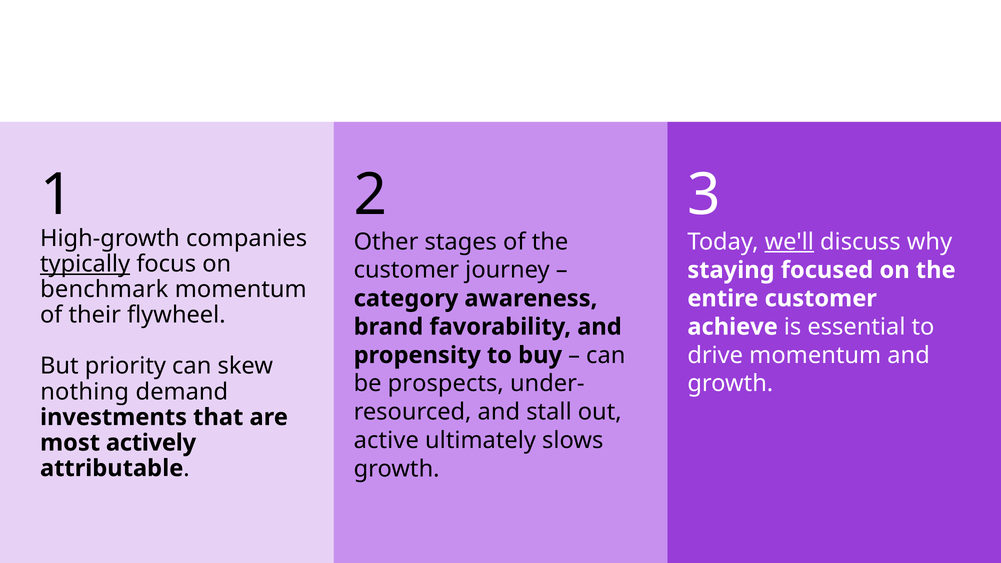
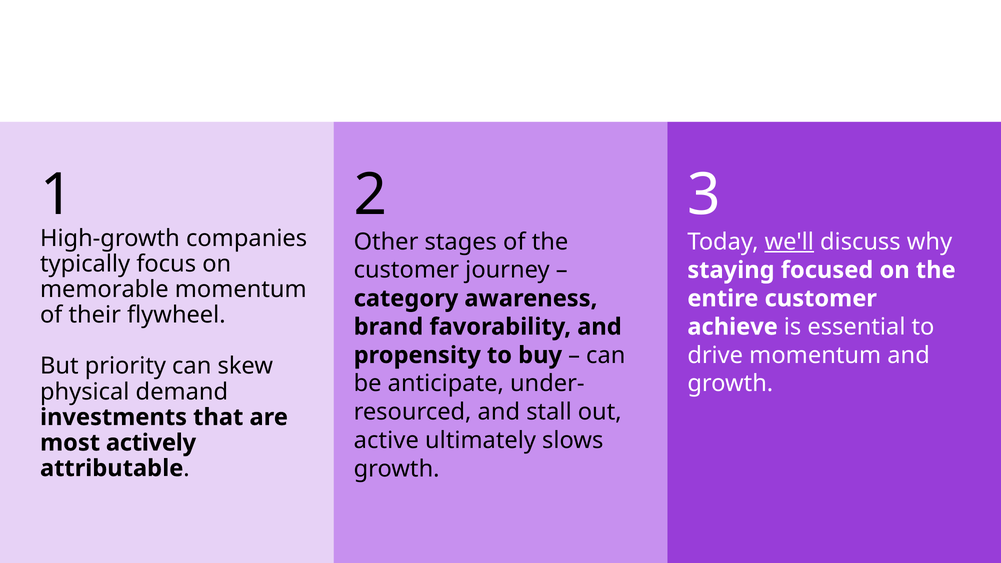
typically underline: present -> none (85, 264)
benchmark: benchmark -> memorable (104, 290)
prospects: prospects -> anticipate (446, 384)
nothing: nothing -> physical (85, 392)
